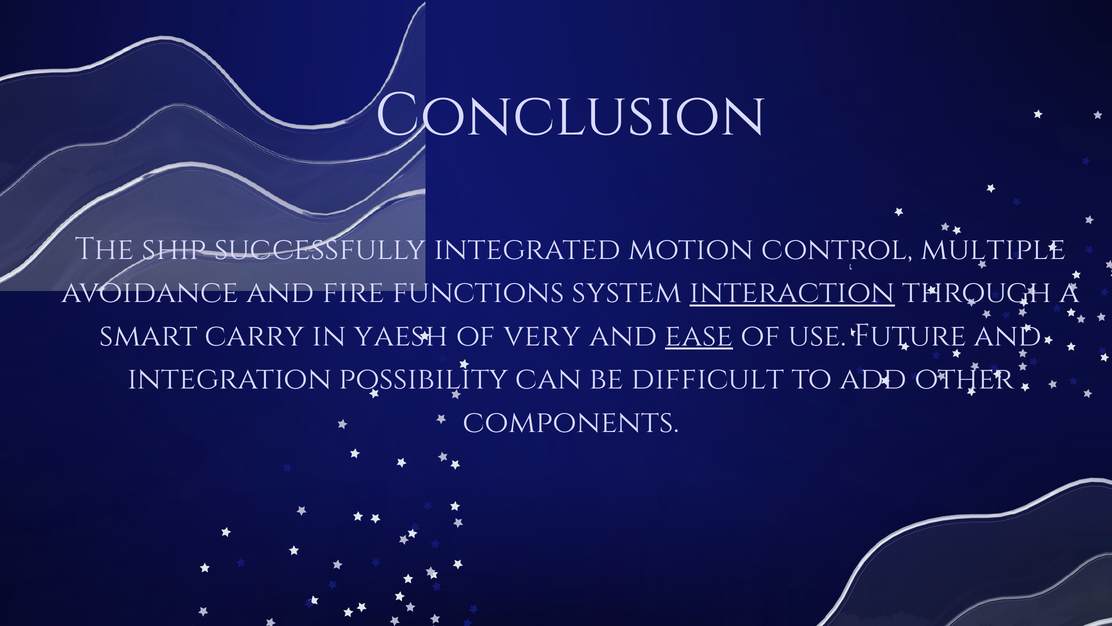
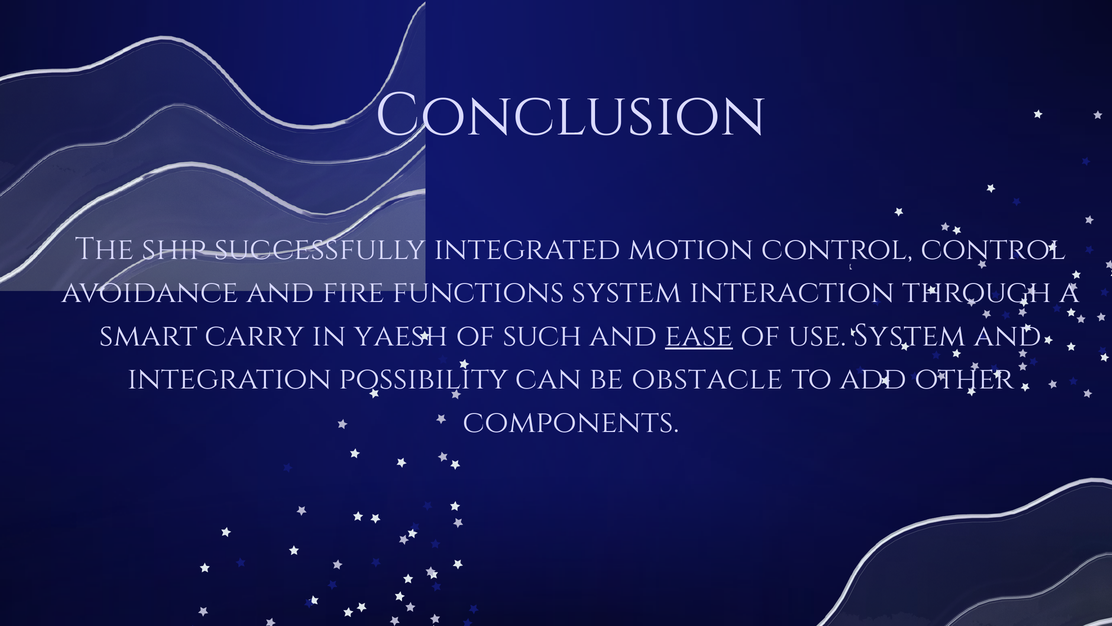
control multiple: multiple -> control (994, 249)
interaction underline: present -> none (792, 292)
very: very -> such (543, 335)
use Future: Future -> System (910, 335)
difficult: difficult -> obstacle (707, 378)
